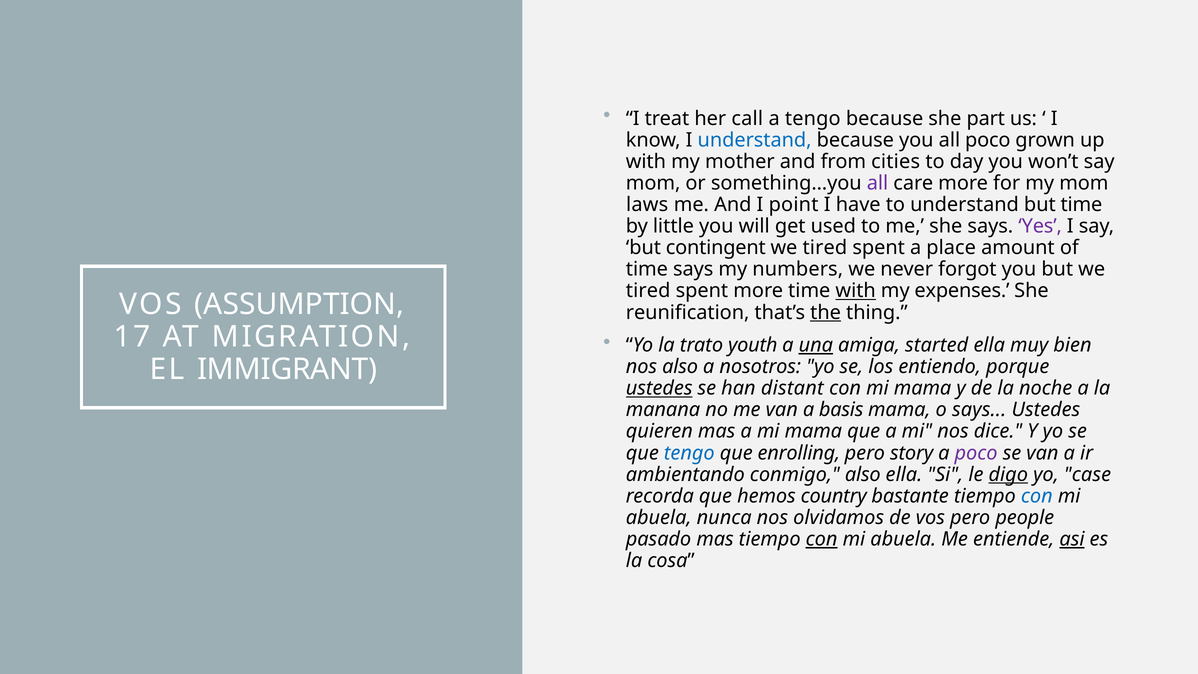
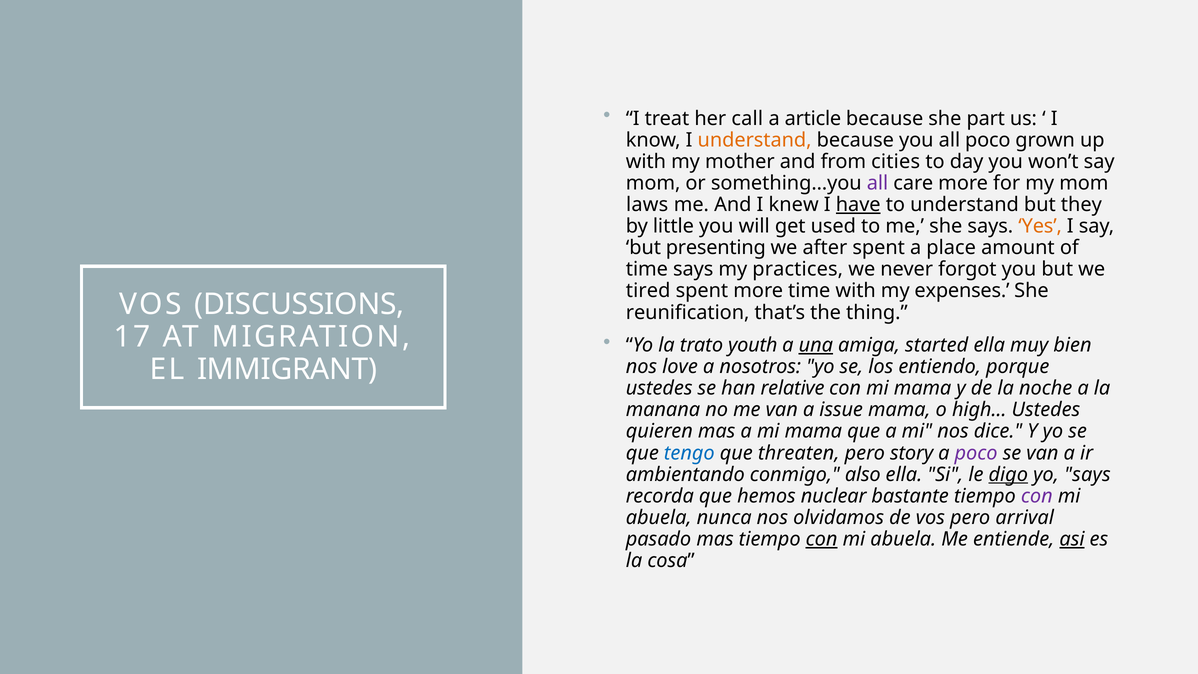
a tengo: tengo -> article (813, 118)
understand colour: blue -> orange (755, 140)
point: point -> knew (794, 205)
have underline: none -> present (858, 205)
but time: time -> they (1081, 205)
Yes colour: purple -> orange (1040, 226)
contingent: contingent -> presenting (716, 248)
tired: tired -> after (825, 248)
numbers: numbers -> practices (798, 269)
with underline: present -> none (856, 291)
ASSUMPTION: ASSUMPTION -> DISCUSSIONS (299, 304)
the underline: present -> none (826, 312)
nos also: also -> love (680, 367)
ustedes underline: present -> none (659, 388)
distant: distant -> relative (793, 388)
basis: basis -> issue (841, 410)
o says: says -> high (979, 410)
enrolling: enrolling -> threaten (799, 453)
yo case: case -> says (1087, 474)
country: country -> nuclear (834, 496)
con colour: blue -> purple (1037, 496)
people: people -> arrival (1025, 517)
